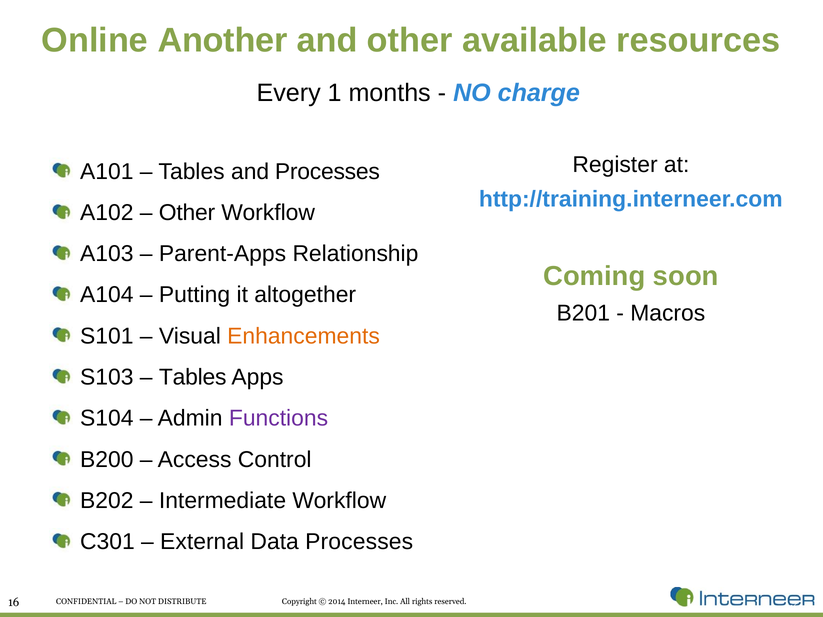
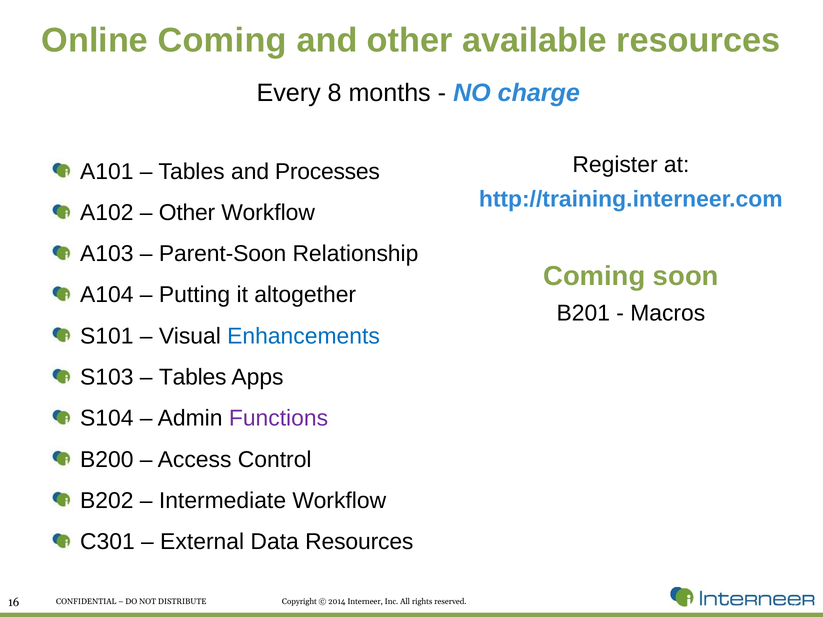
Online Another: Another -> Coming (222, 40)
1: 1 -> 8 (335, 93)
Parent-Apps: Parent-Apps -> Parent-Soon (223, 254)
Enhancements colour: orange -> blue (304, 336)
Data Processes: Processes -> Resources (359, 542)
